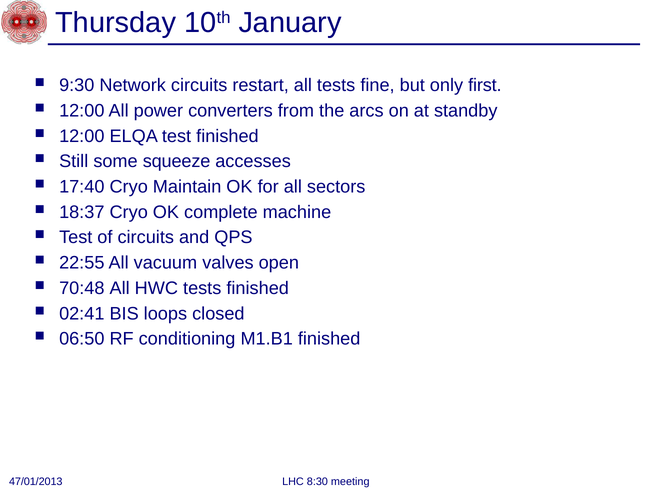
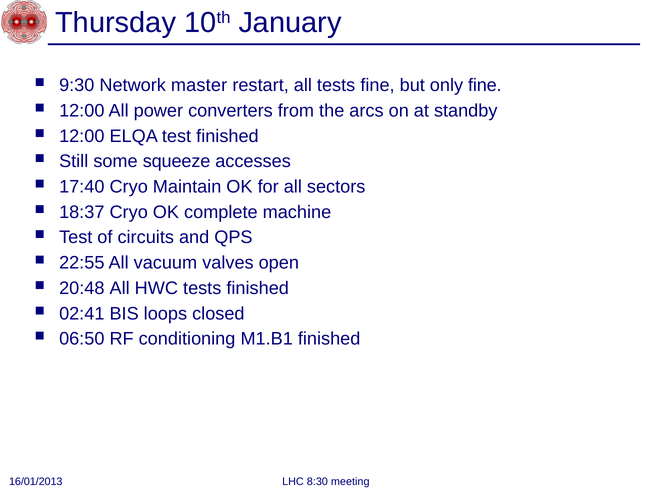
Network circuits: circuits -> master (199, 85)
only first: first -> fine (485, 85)
70:48: 70:48 -> 20:48 (82, 288)
47/01/2013: 47/01/2013 -> 16/01/2013 (36, 482)
